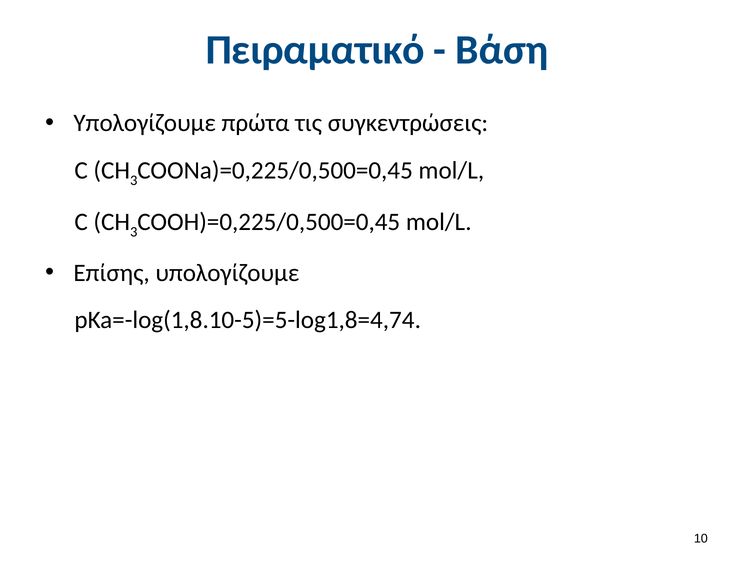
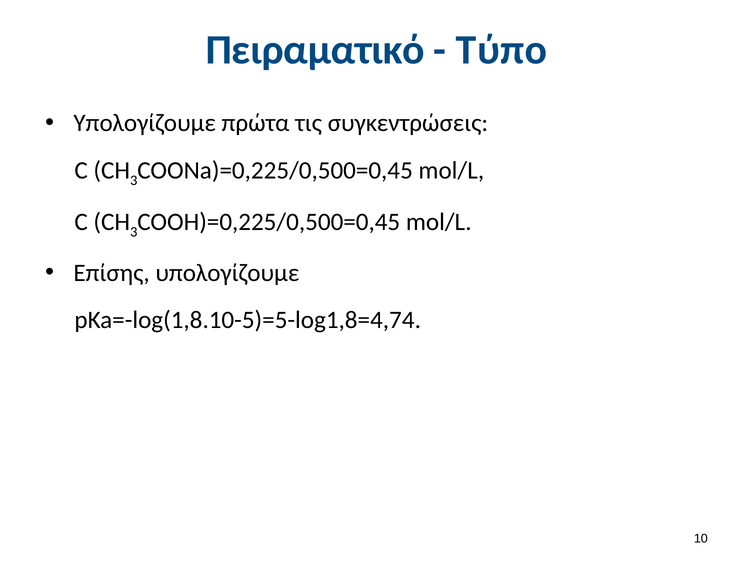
Βάση: Βάση -> Τύπο (502, 50)
